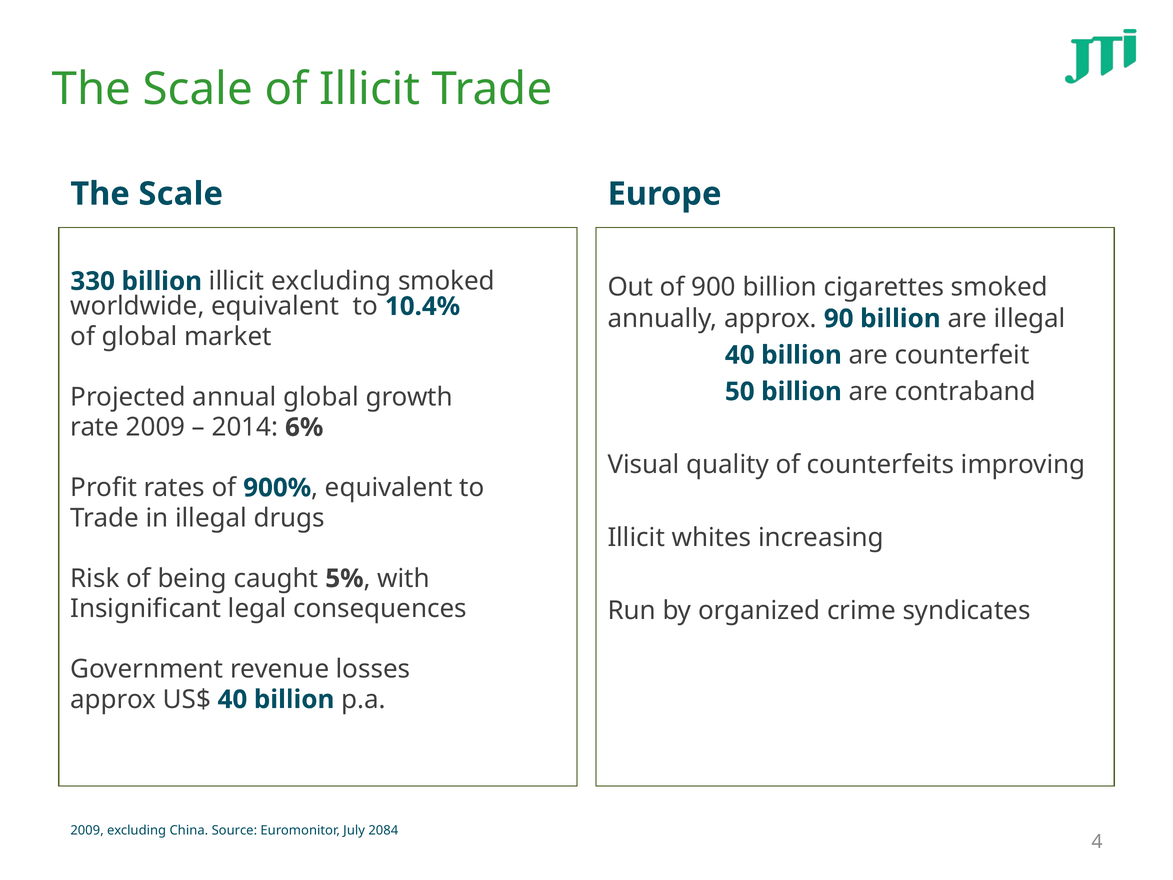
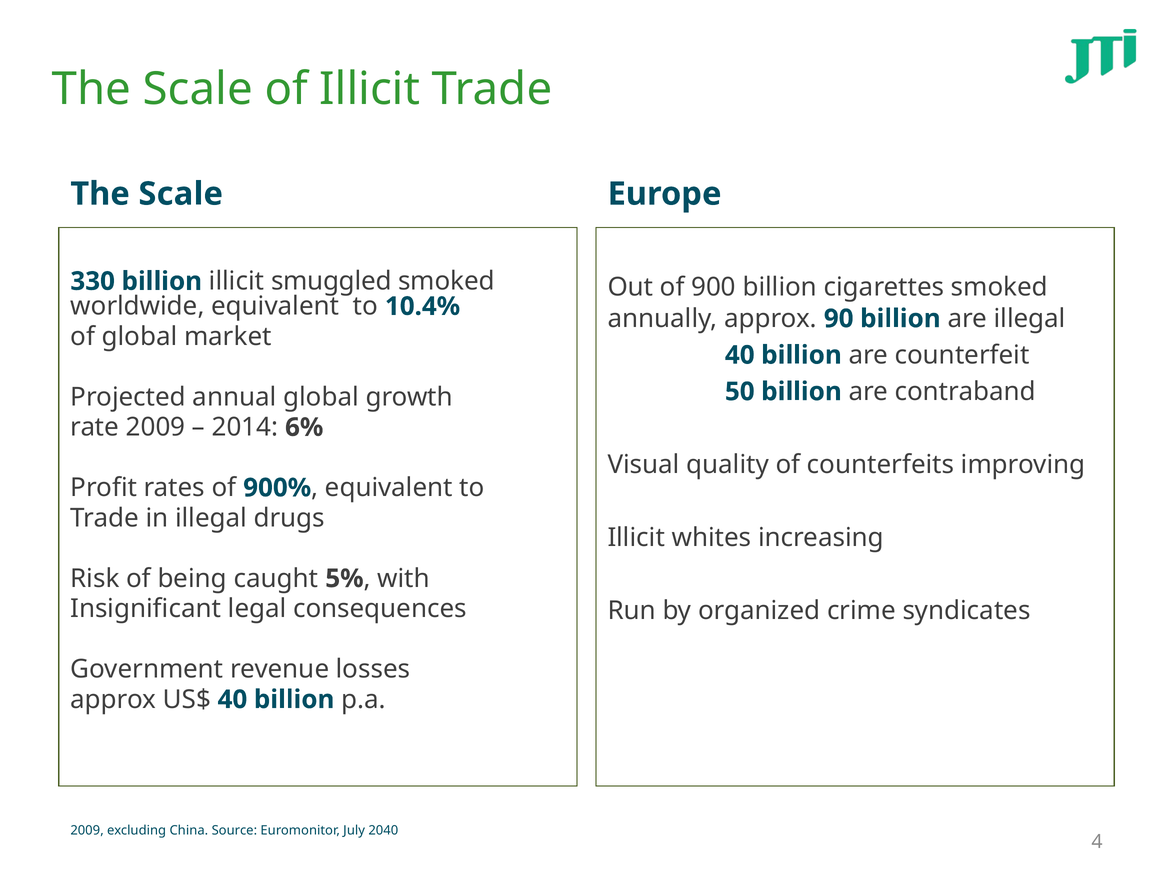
illicit excluding: excluding -> smuggled (331, 281)
2084: 2084 -> 2040 (383, 830)
